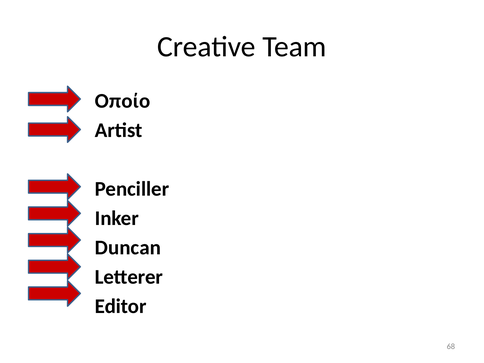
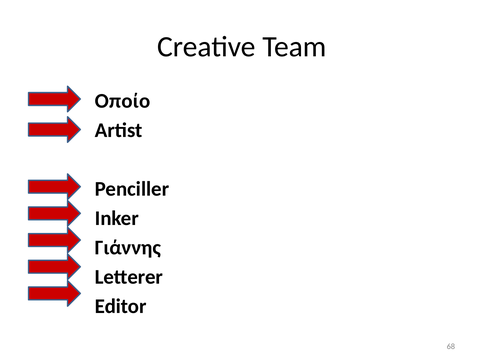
Duncan: Duncan -> Γιάννης (128, 248)
